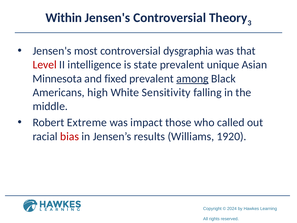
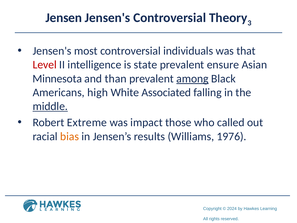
Within: Within -> Jensen (64, 18)
dysgraphia: dysgraphia -> individuals (188, 51)
unique: unique -> ensure (223, 65)
fixed: fixed -> than (116, 79)
Sensitivity: Sensitivity -> Associated (166, 92)
middle underline: none -> present (50, 106)
bias colour: red -> orange (70, 136)
1920: 1920 -> 1976 (232, 136)
